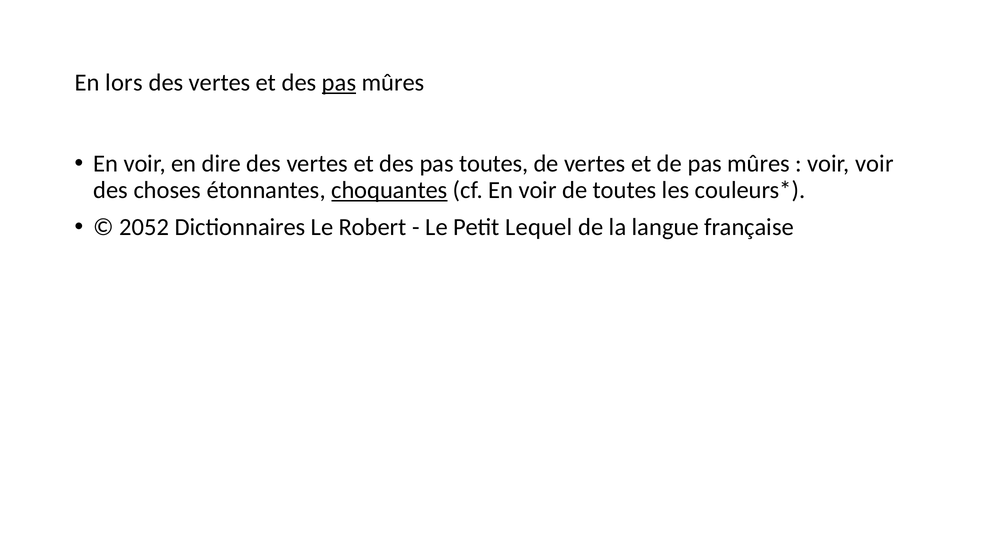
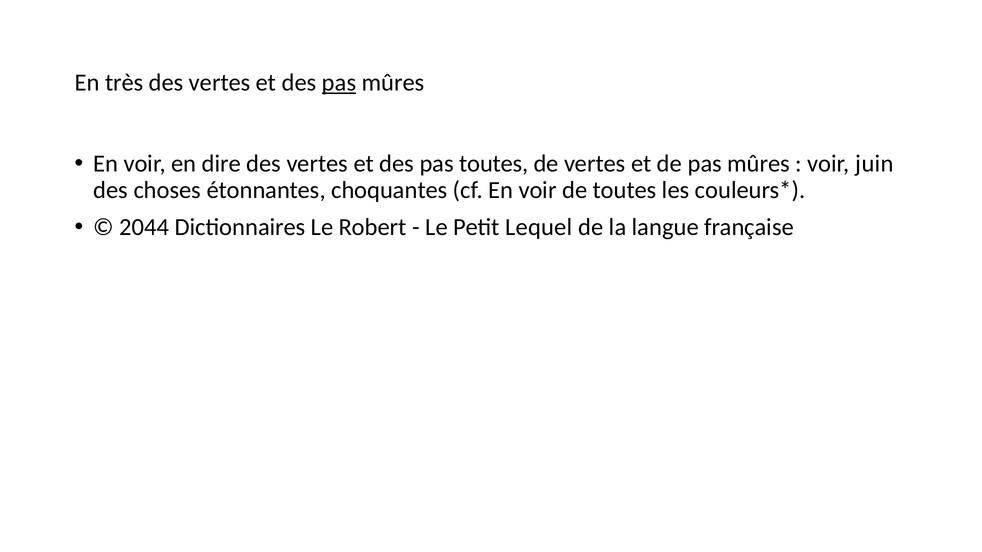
lors: lors -> très (124, 83)
voir voir: voir -> juin (874, 164)
choquantes underline: present -> none (389, 190)
2052: 2052 -> 2044 (144, 227)
